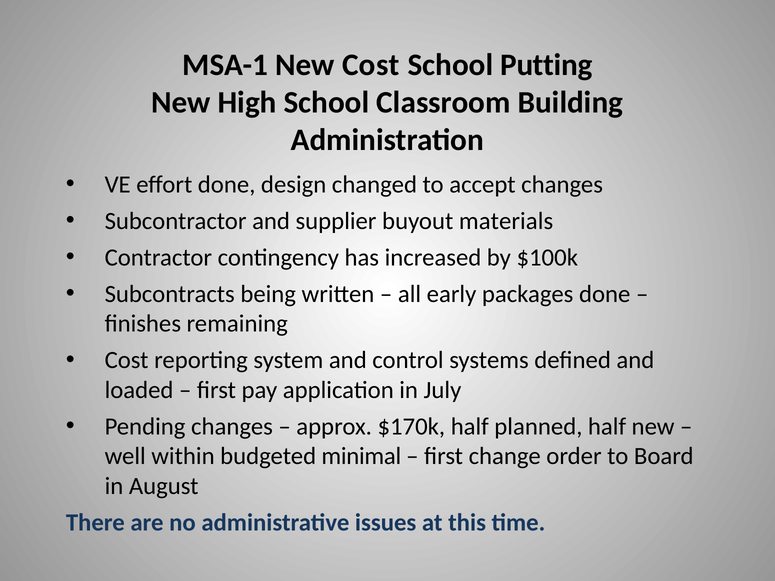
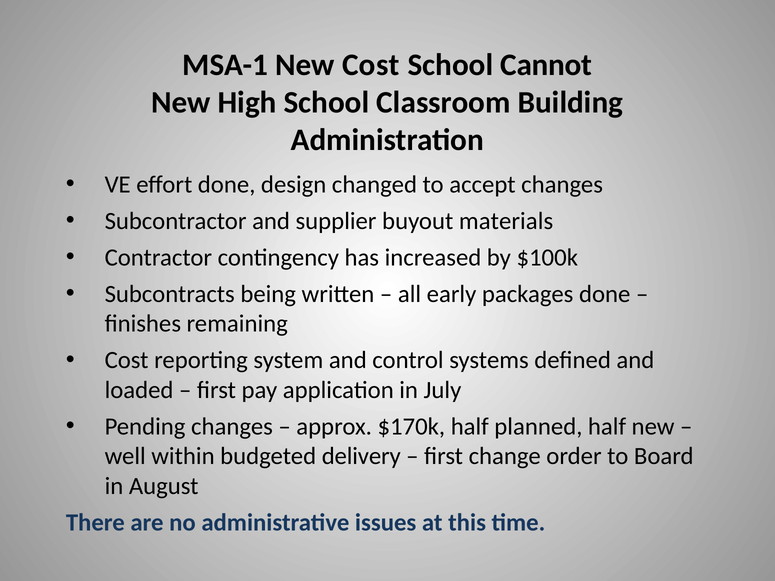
Putting: Putting -> Cannot (546, 65)
minimal: minimal -> delivery (361, 456)
